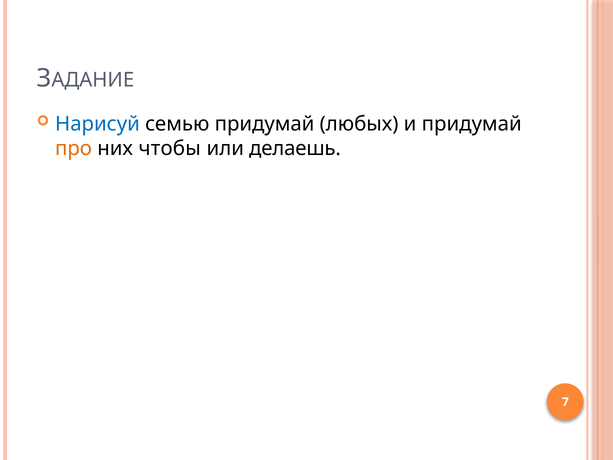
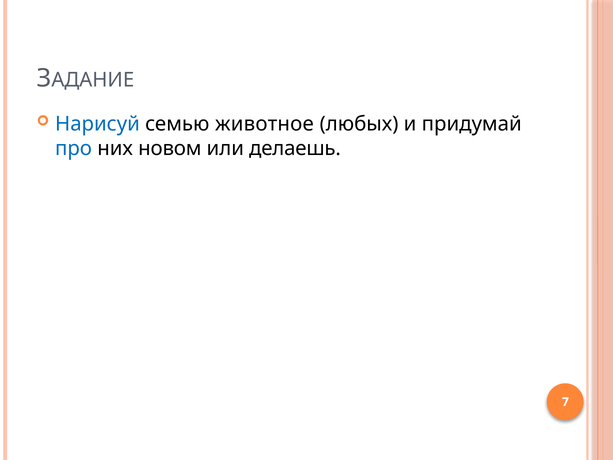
семью придумай: придумай -> животное (264, 124)
про colour: orange -> blue (74, 149)
чтобы: чтобы -> новом (170, 149)
